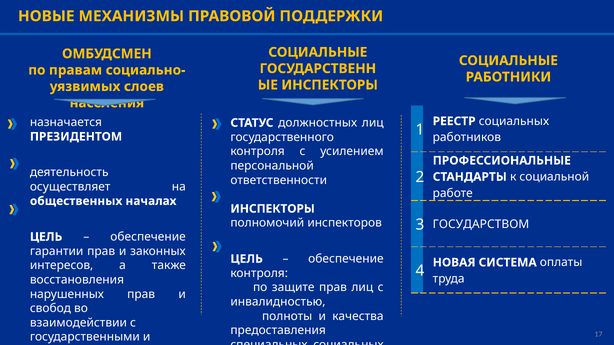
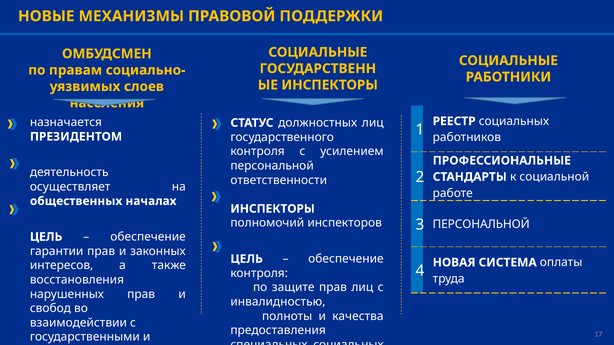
3 ГОСУДАРСТВОМ: ГОСУДАРСТВОМ -> ПЕРСОНАЛЬНОЙ (481, 225)
